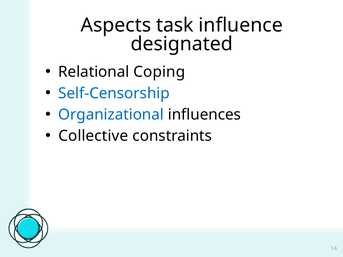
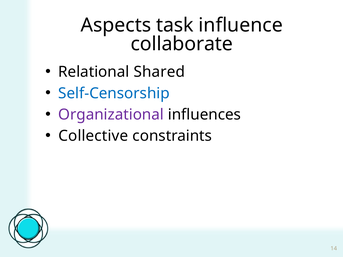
designated: designated -> collaborate (182, 44)
Coping: Coping -> Shared (159, 72)
Organizational colour: blue -> purple (111, 115)
